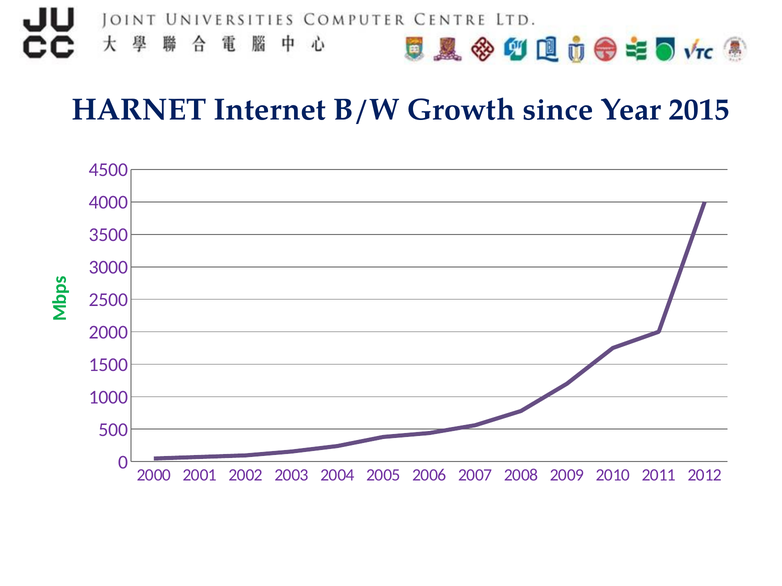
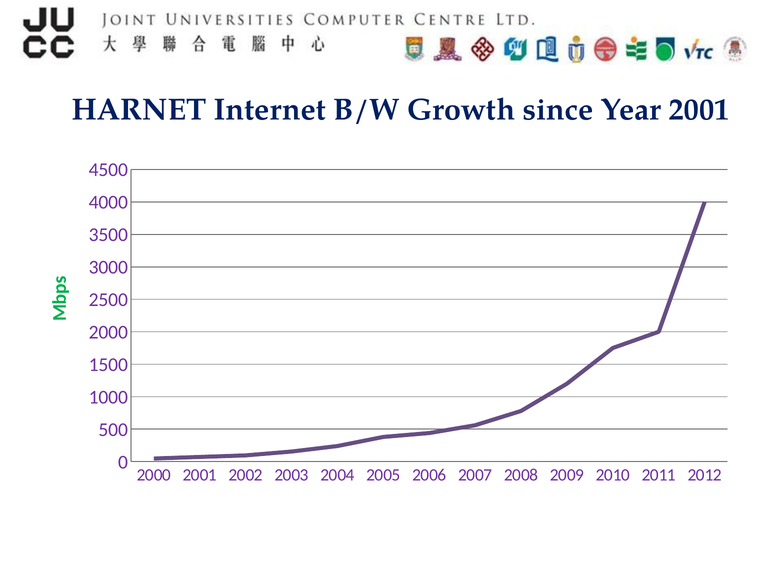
Year 2015: 2015 -> 2001 (699, 110)
